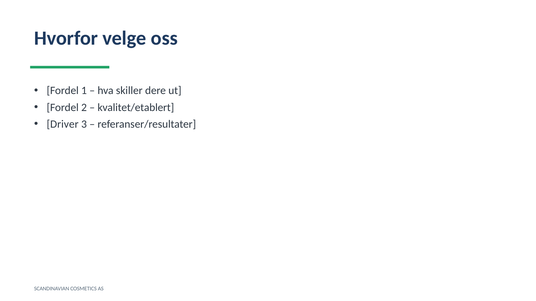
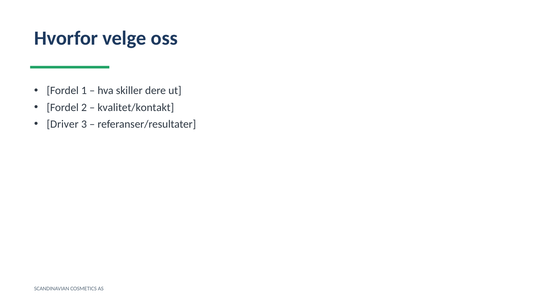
kvalitet/etablert: kvalitet/etablert -> kvalitet/kontakt (136, 108)
